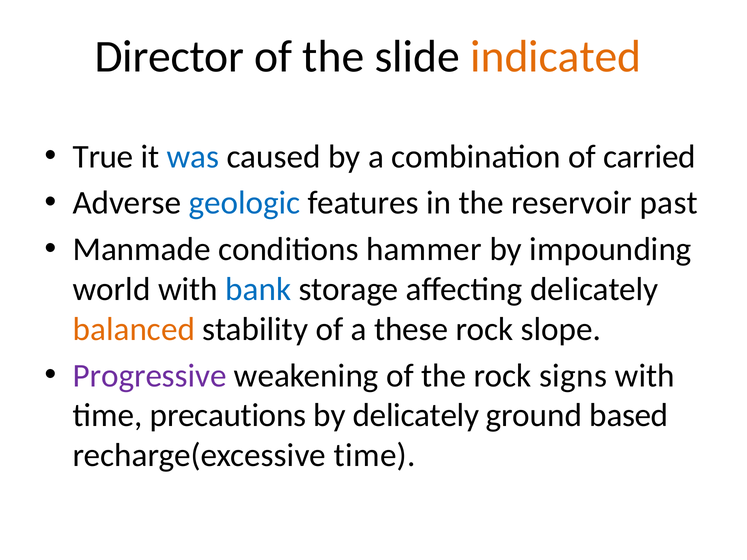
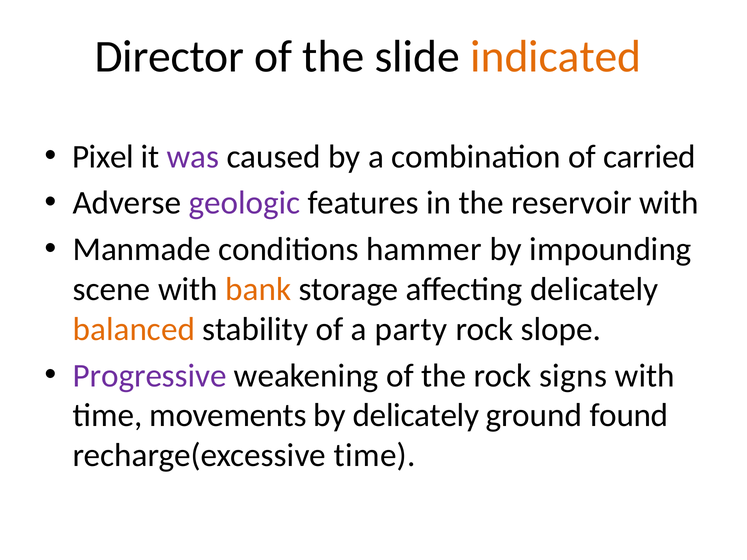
True: True -> Pixel (103, 157)
was colour: blue -> purple (193, 157)
geologic colour: blue -> purple (244, 203)
reservoir past: past -> with (669, 203)
world: world -> scene (112, 289)
bank colour: blue -> orange (258, 289)
these: these -> party (411, 329)
precautions: precautions -> movements (228, 416)
based: based -> found (629, 416)
